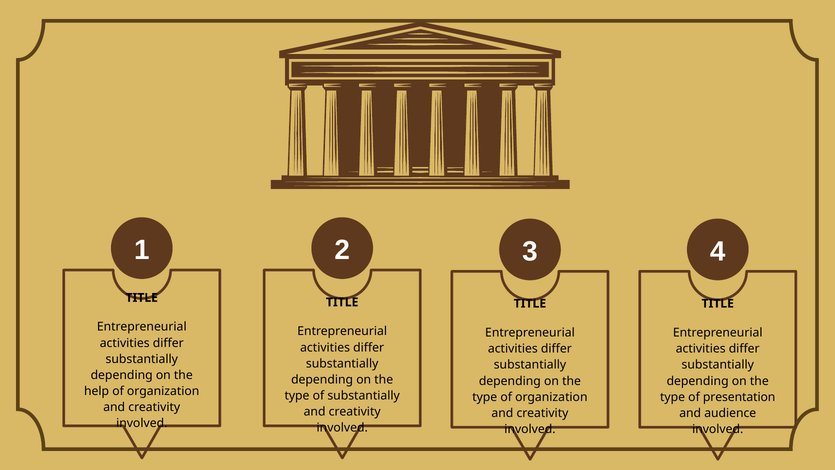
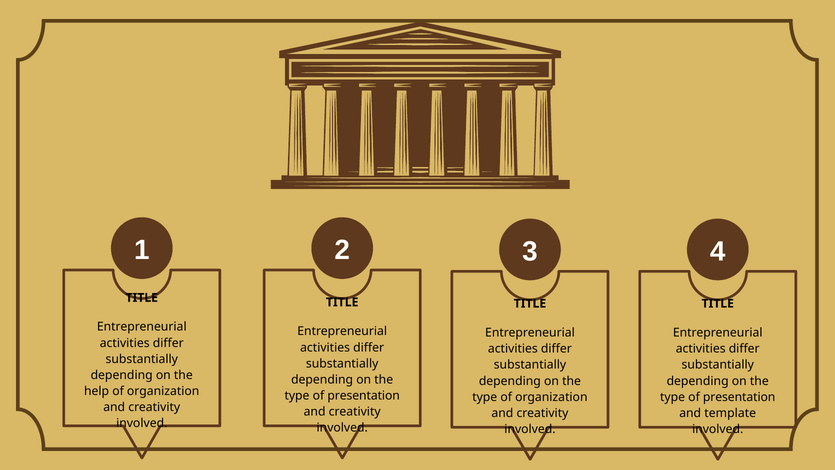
substantially: substantially -> presentation (364, 395)
audience: audience -> template (730, 413)
